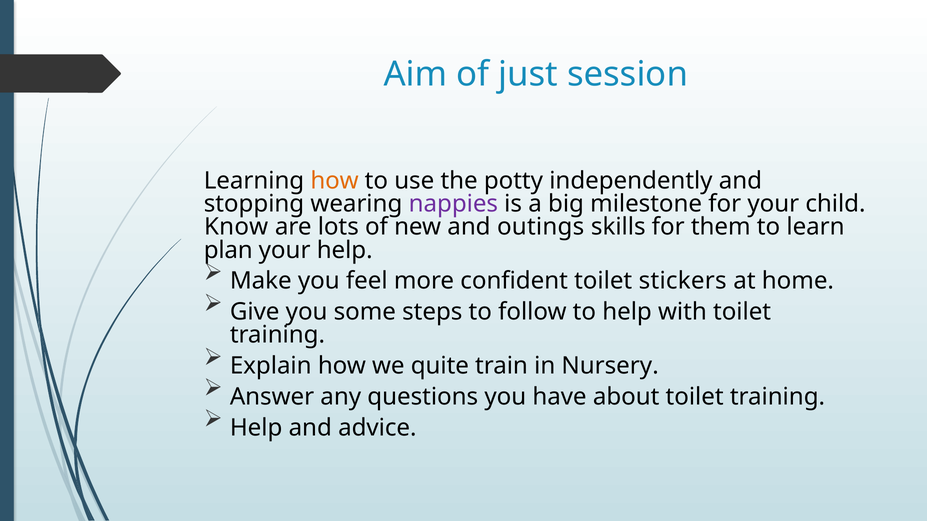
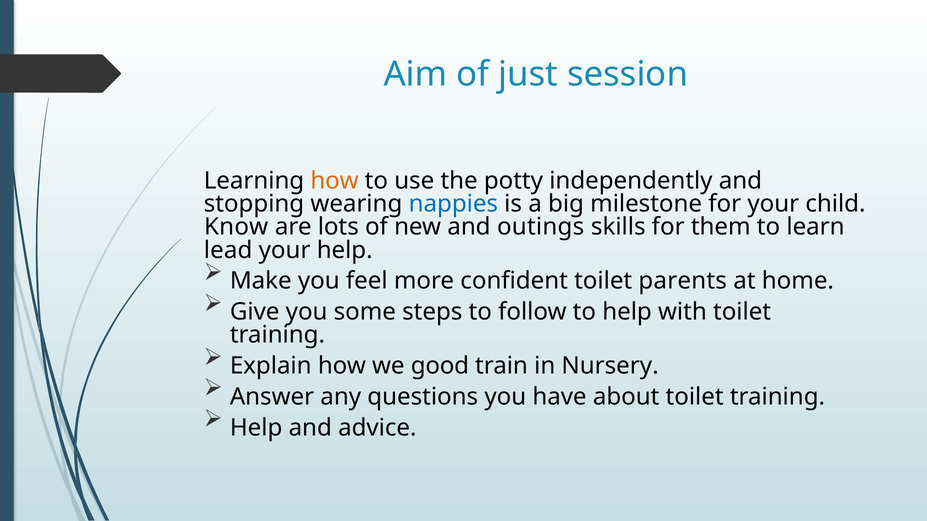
nappies colour: purple -> blue (453, 204)
plan: plan -> lead (228, 250)
stickers: stickers -> parents (683, 281)
quite: quite -> good (440, 366)
